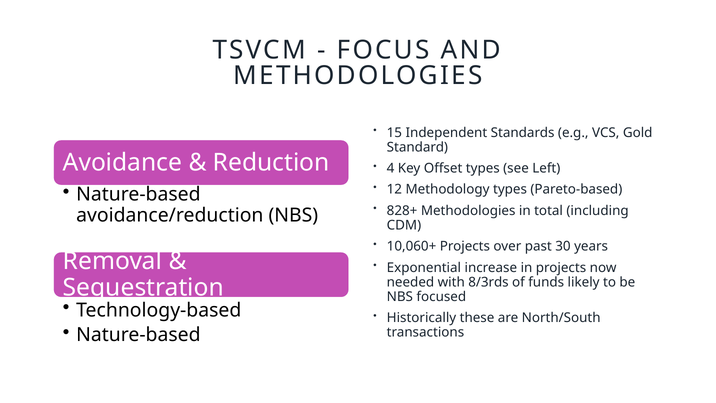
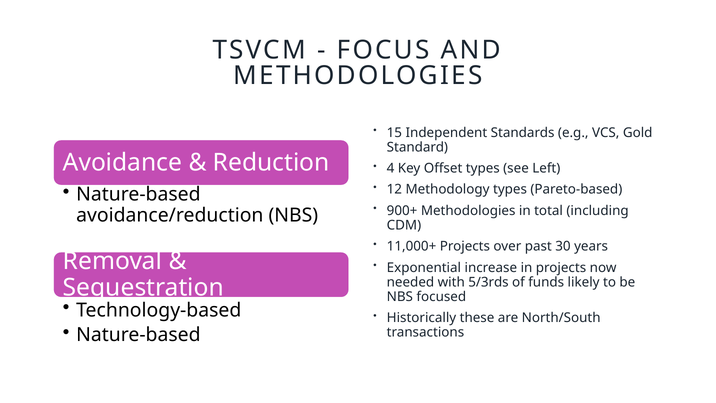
828+: 828+ -> 900+ (402, 211)
10,060+: 10,060+ -> 11,000+ (412, 246)
8/3rds: 8/3rds -> 5/3rds (488, 282)
